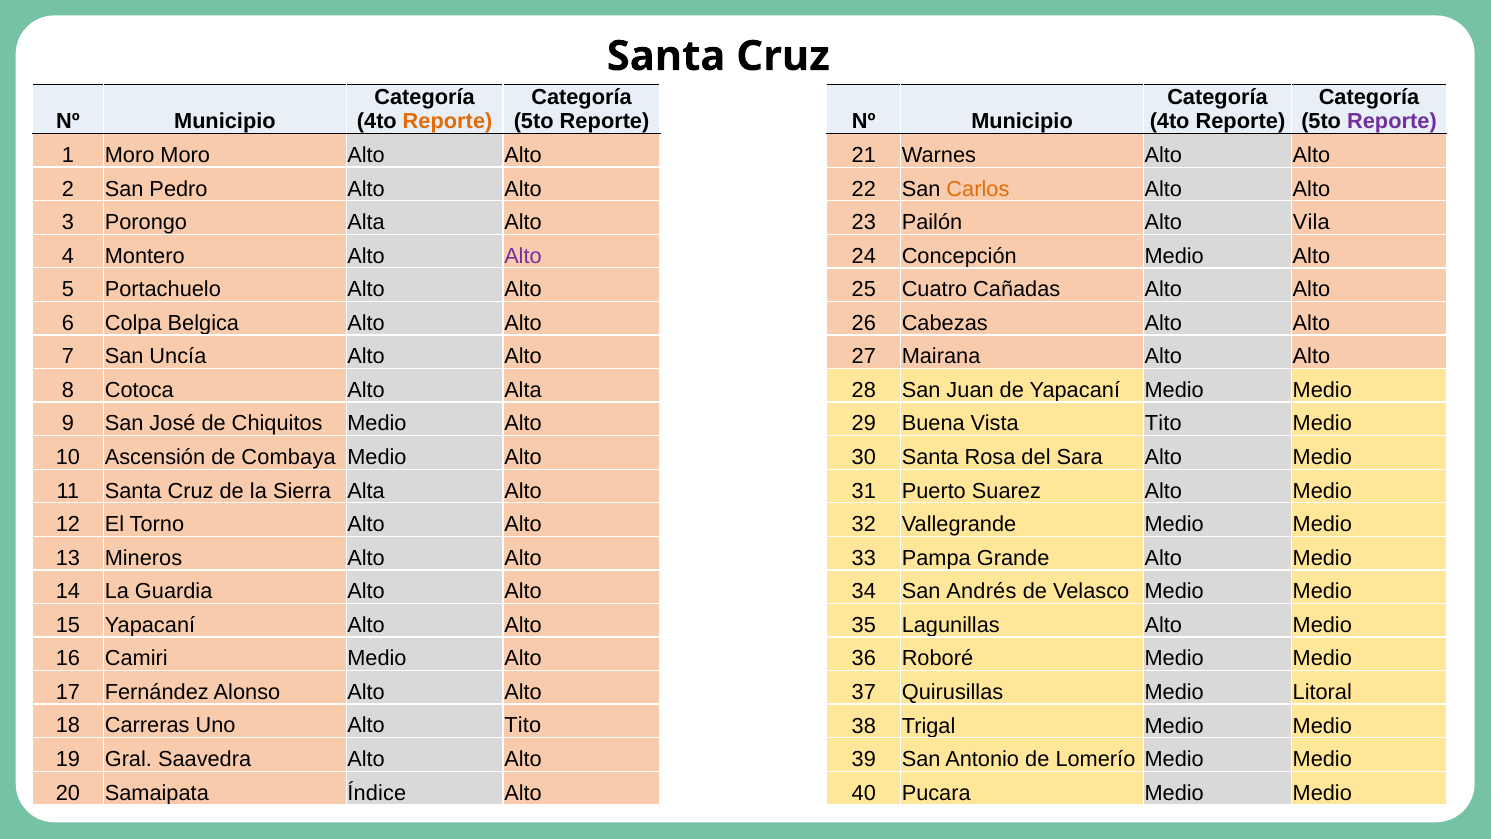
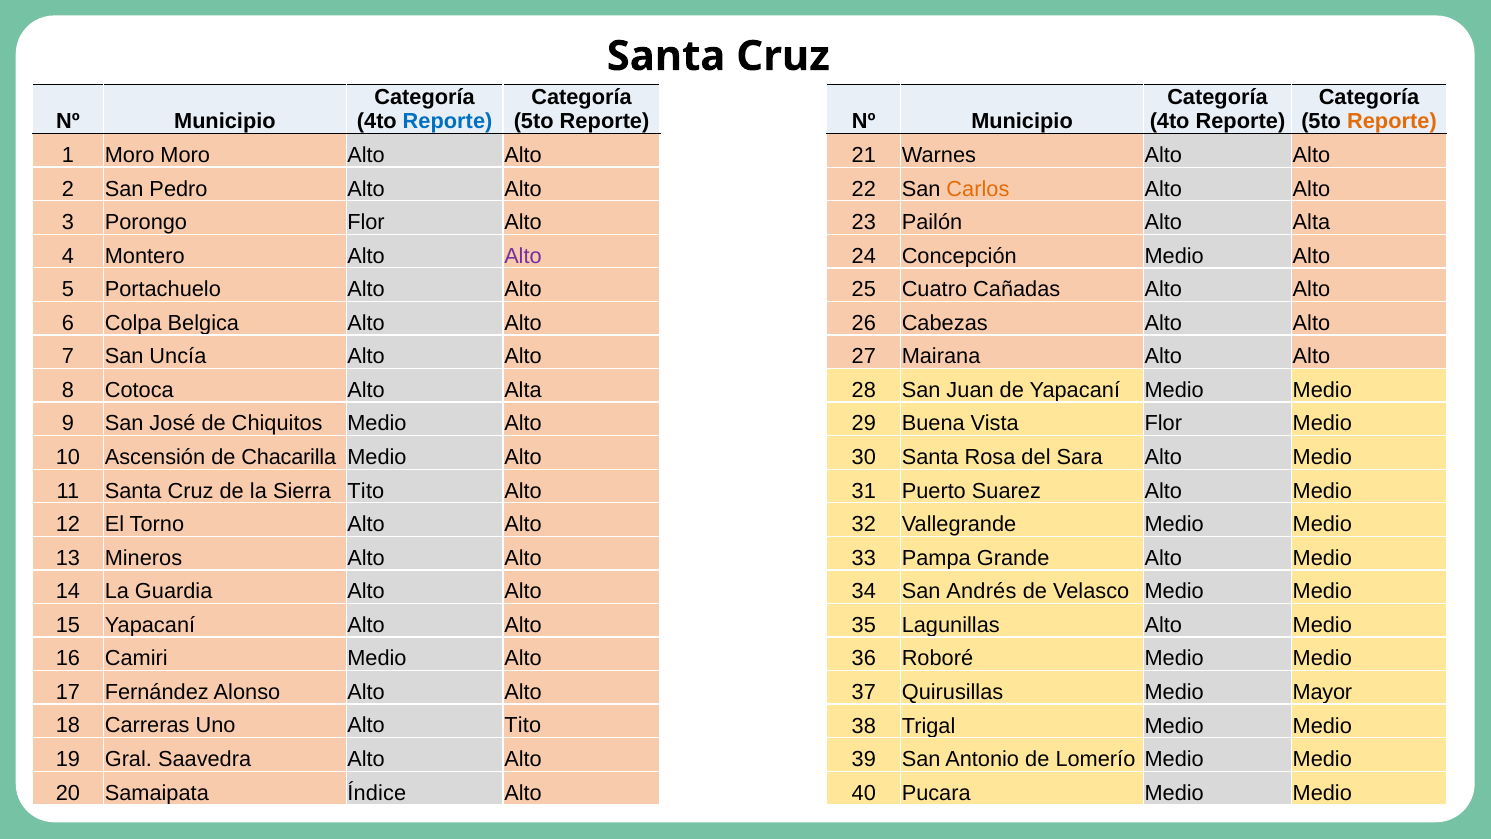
Reporte colour: orange -> blue (448, 122)
Reporte colour: purple -> orange (1392, 122)
Porongo Alta: Alta -> Flor (366, 222)
Pailón Alto Vila: Vila -> Alta (1311, 222)
Vista Tito: Tito -> Flor (1163, 424)
Combaya: Combaya -> Chacarilla (289, 457)
Sierra Alta: Alta -> Tito (366, 491)
Litoral: Litoral -> Mayor (1322, 692)
